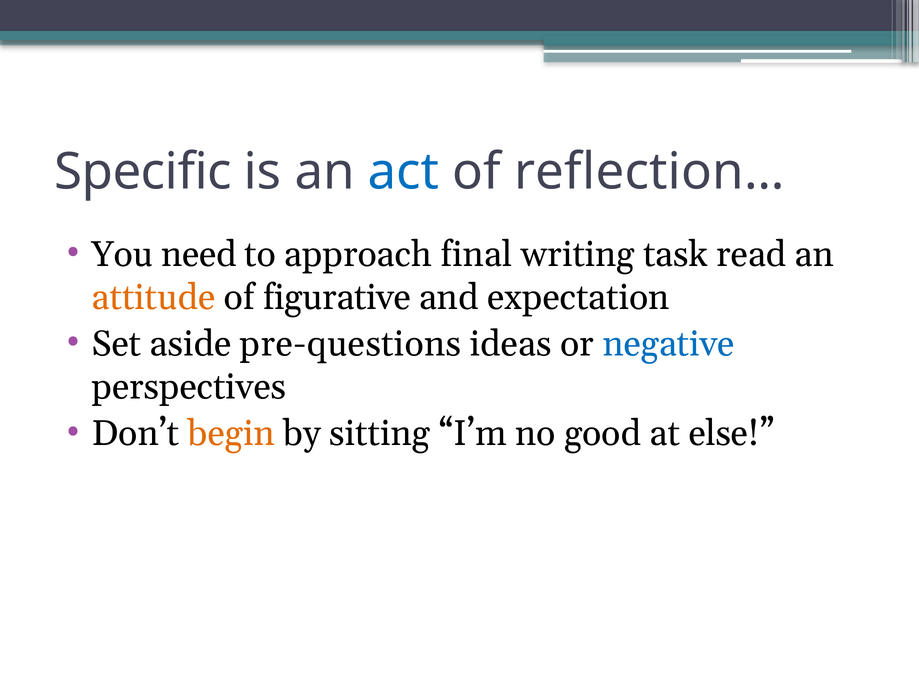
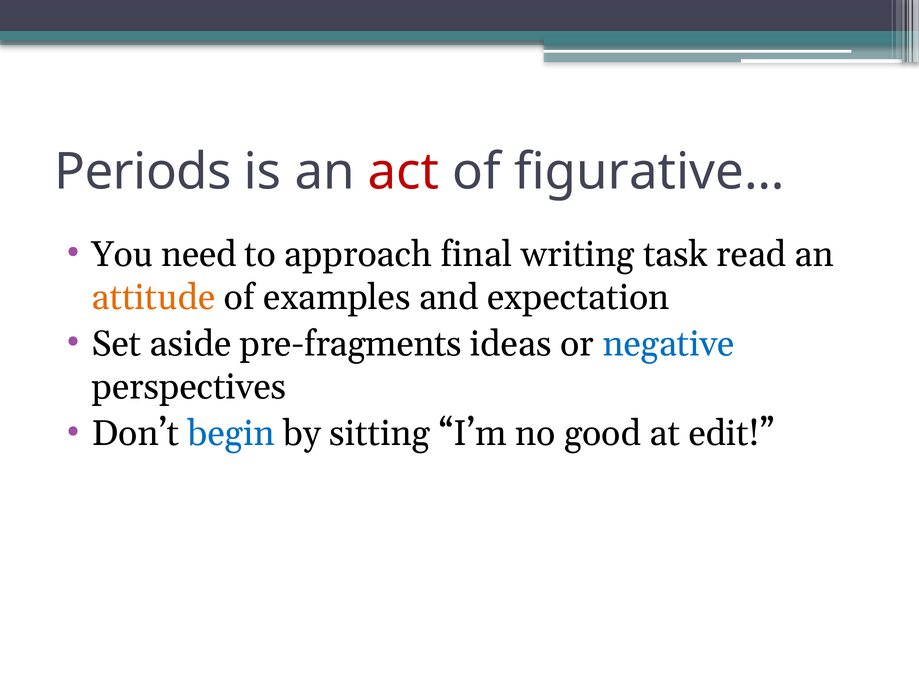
Specific: Specific -> Periods (143, 172)
act colour: blue -> red (404, 172)
reflection…: reflection… -> figurative… (649, 172)
figurative: figurative -> examples (337, 297)
pre-questions: pre-questions -> pre-fragments (351, 344)
begin colour: orange -> blue (231, 434)
else: else -> edit (731, 434)
